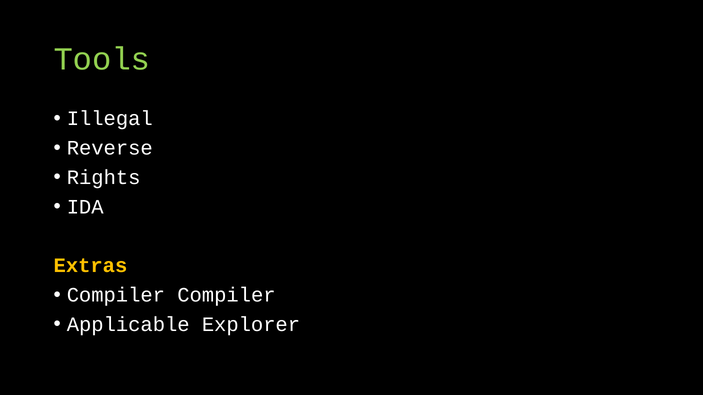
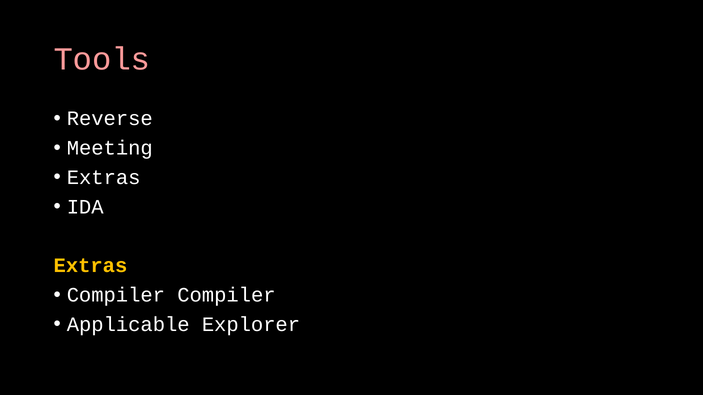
Tools colour: light green -> pink (102, 59)
Illegal: Illegal -> Reverse (110, 119)
Reverse: Reverse -> Meeting (110, 148)
Rights: Rights -> Extras (104, 178)
